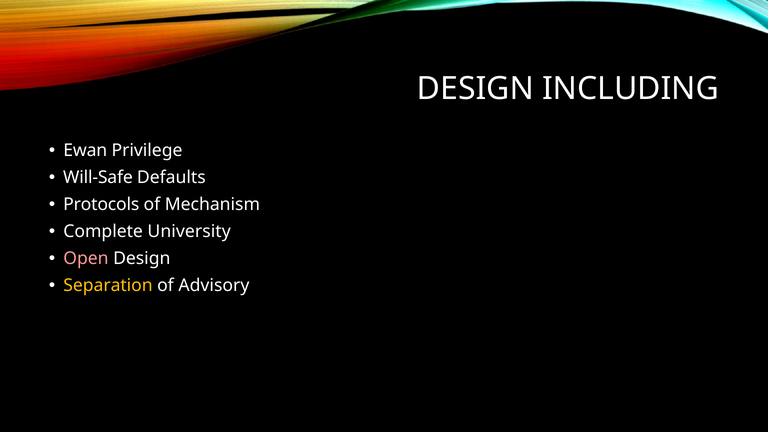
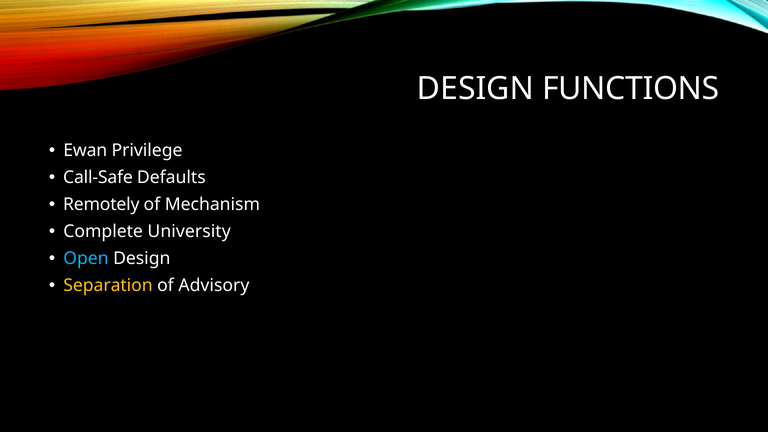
INCLUDING: INCLUDING -> FUNCTIONS (631, 89)
Will-Safe: Will-Safe -> Call-Safe (98, 178)
Protocols: Protocols -> Remotely (101, 205)
Open colour: pink -> light blue (86, 259)
